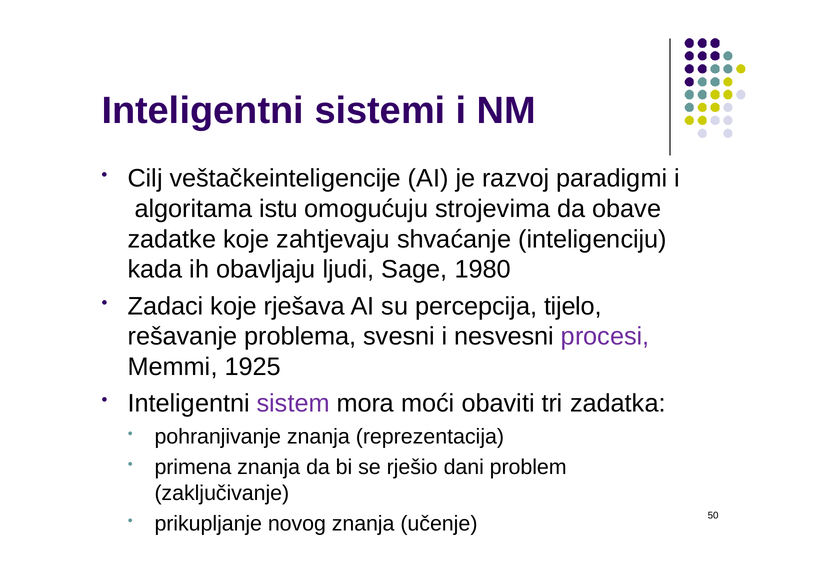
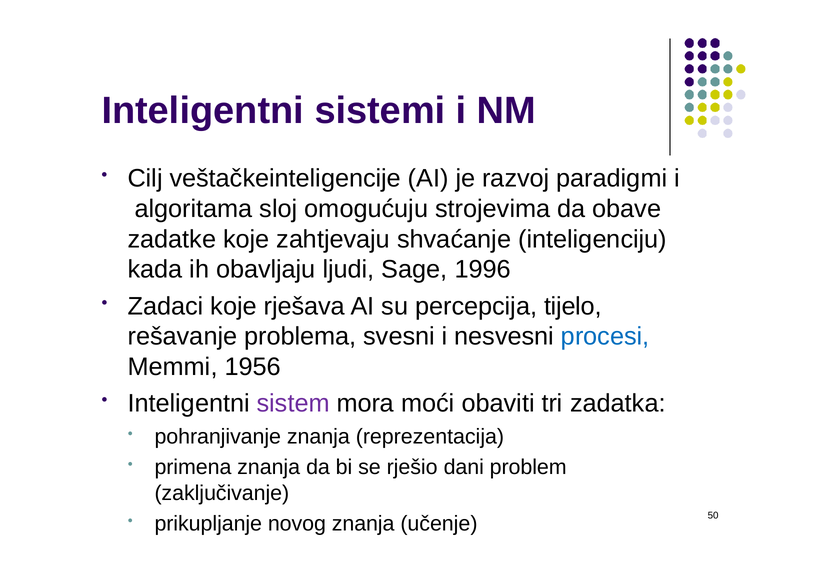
istu: istu -> sloj (278, 209)
1980: 1980 -> 1996 (483, 270)
procesi colour: purple -> blue (605, 337)
1925: 1925 -> 1956 (253, 367)
